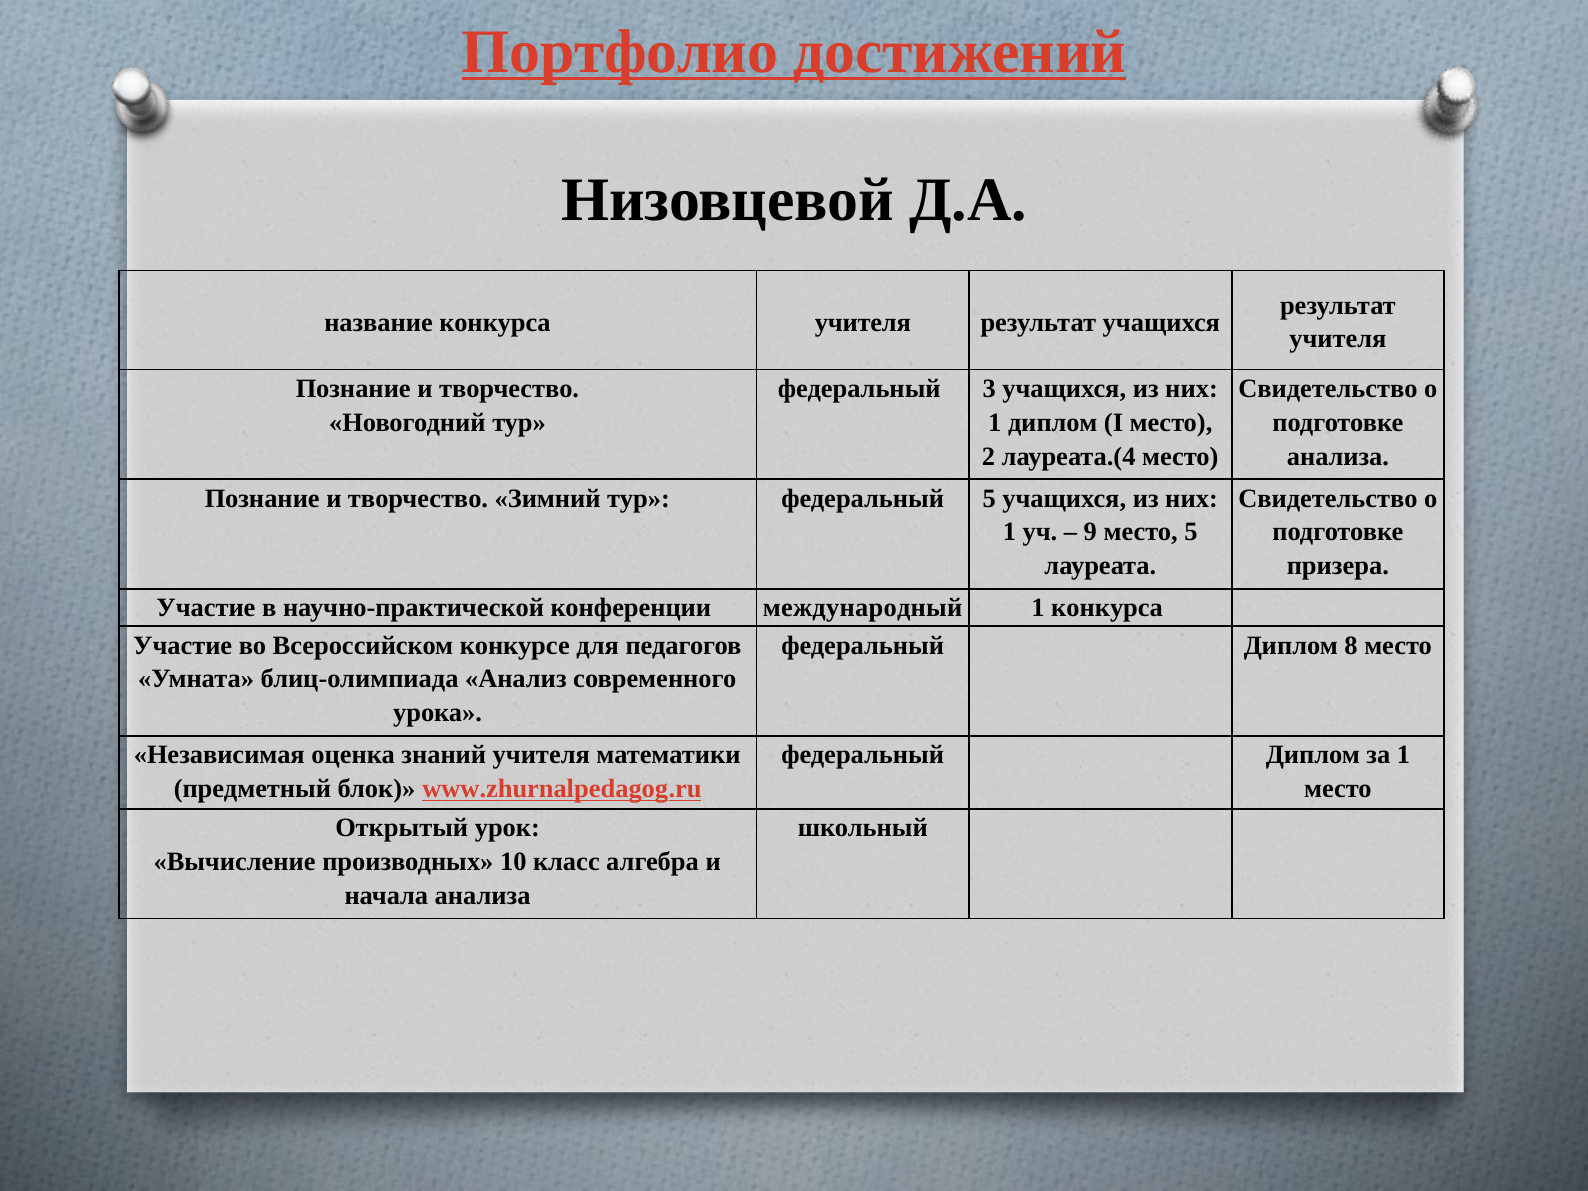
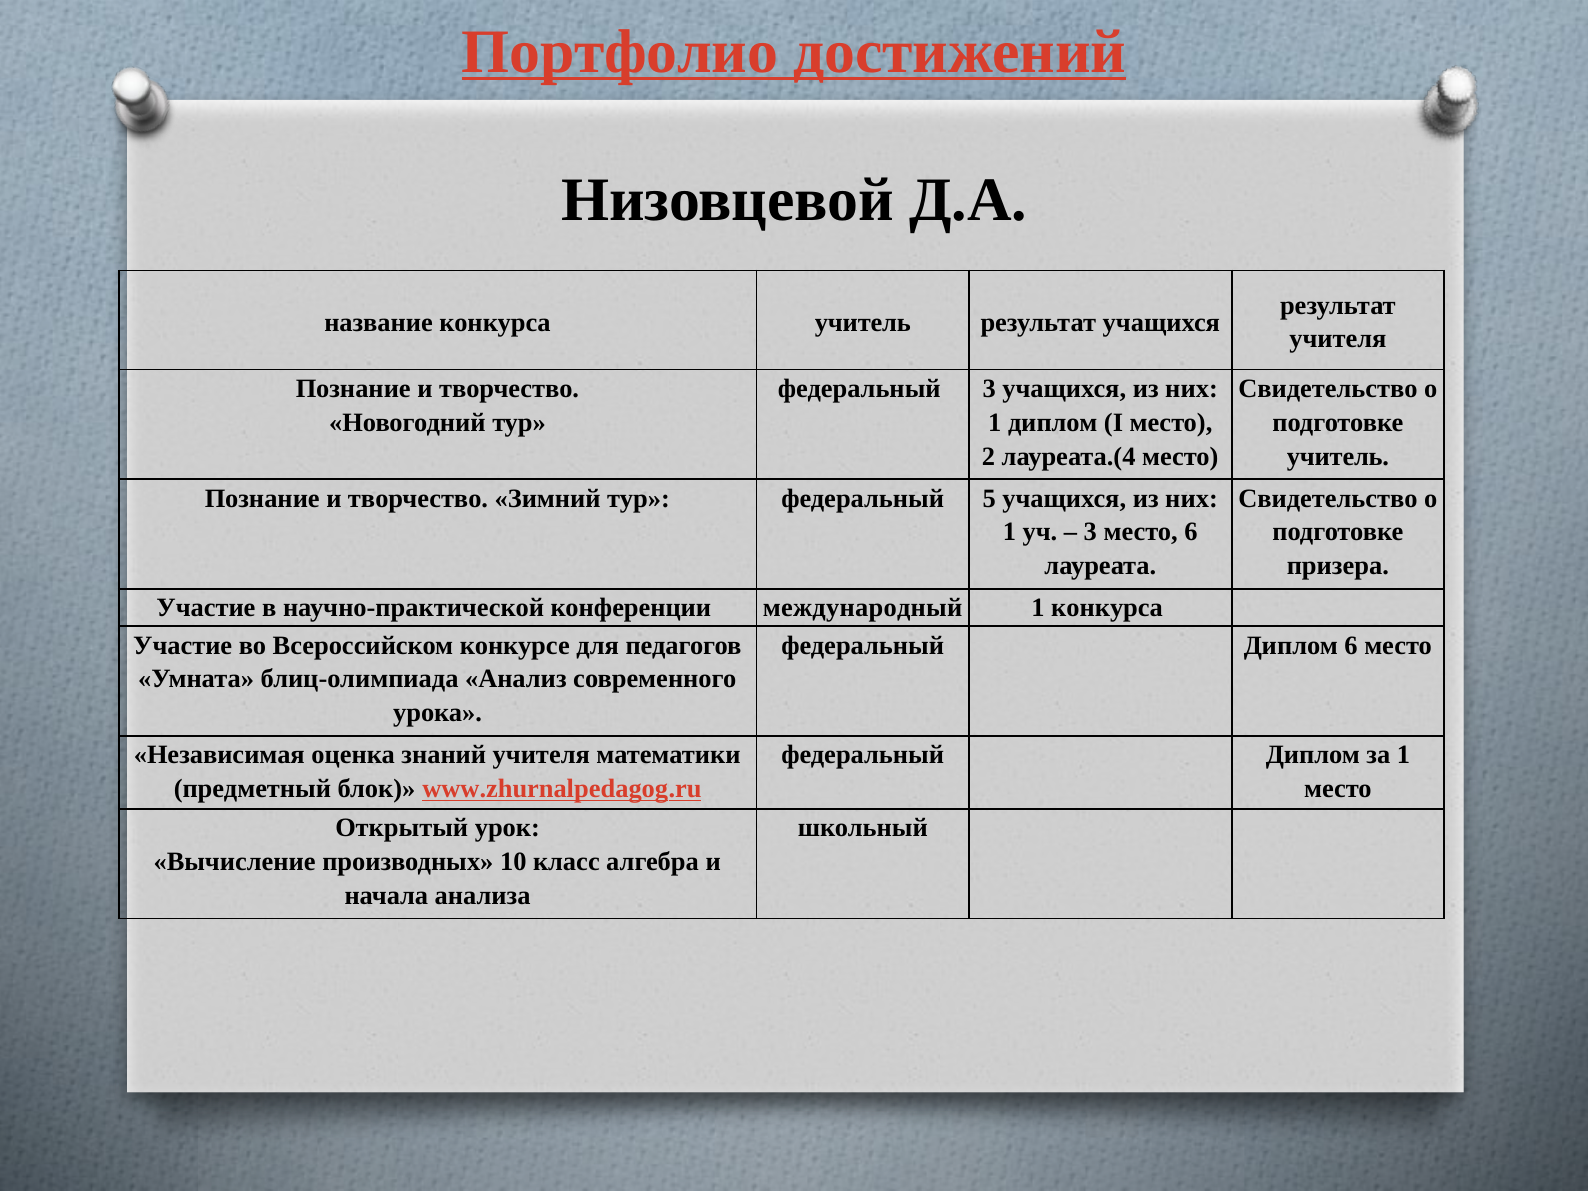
конкурса учителя: учителя -> учитель (863, 322)
анализа: анализа -> учитель (1338, 456)
9: 9 -> 3 (1090, 532)
место 5: 5 -> 6 (1191, 532)
Диплом 8: 8 -> 6 (1351, 645)
